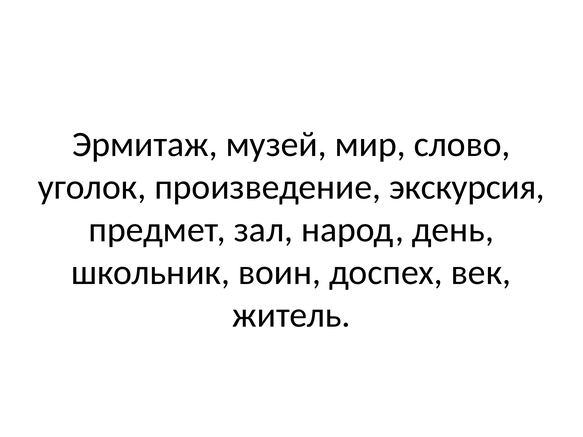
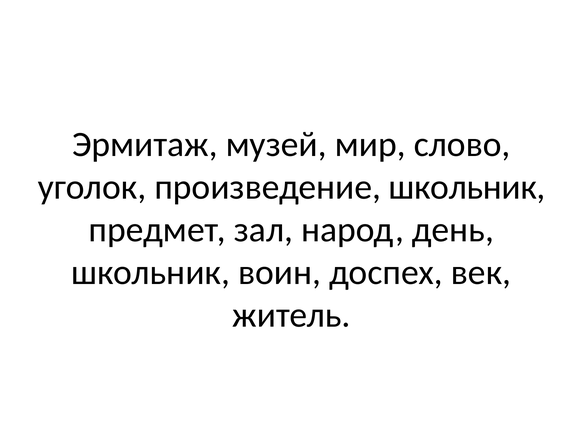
произведение экскурсия: экскурсия -> школьник (467, 187)
